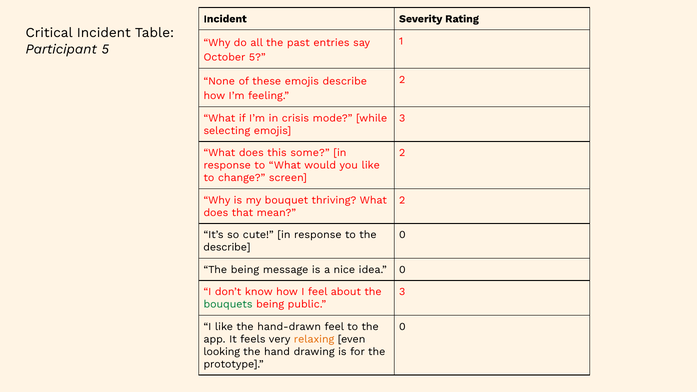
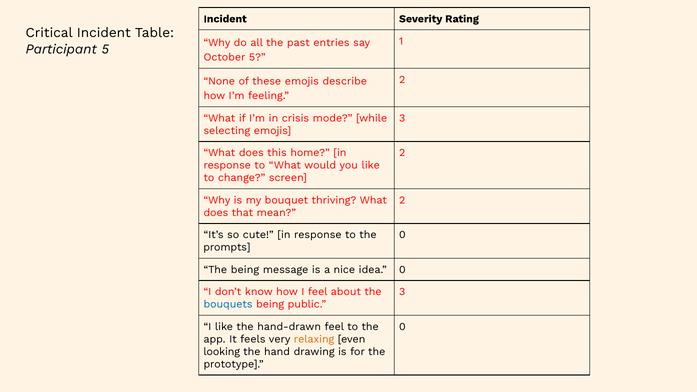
some: some -> home (310, 153)
describe: describe -> prompts (227, 247)
bouquets colour: green -> blue (228, 304)
